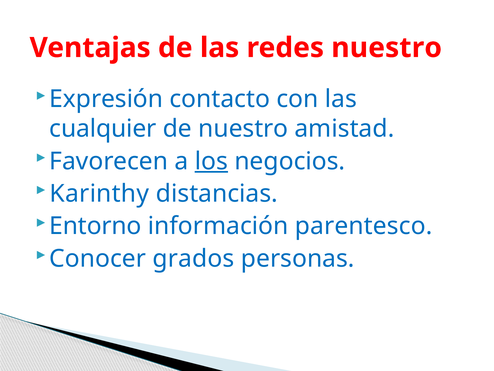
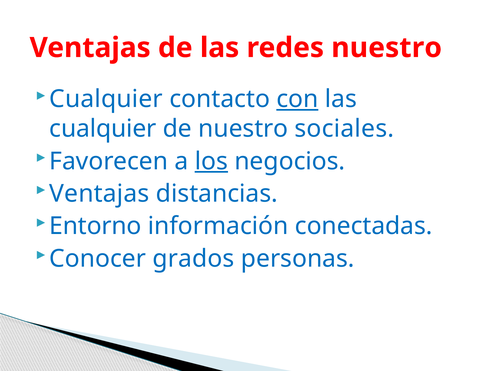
Expresión: Expresión -> Cualquier (106, 99)
con underline: none -> present (297, 99)
amistad: amistad -> sociales (344, 129)
Karinthy: Karinthy -> Ventajas (99, 193)
parentesco: parentesco -> conectadas (364, 226)
